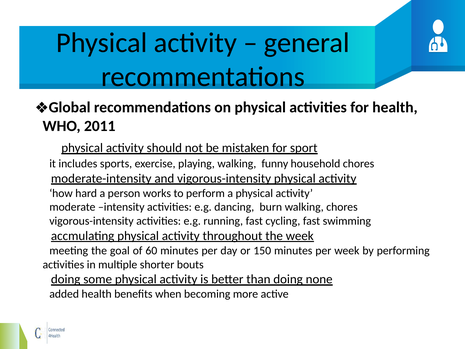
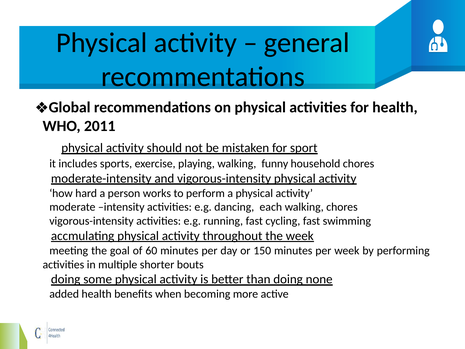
burn: burn -> each (271, 207)
